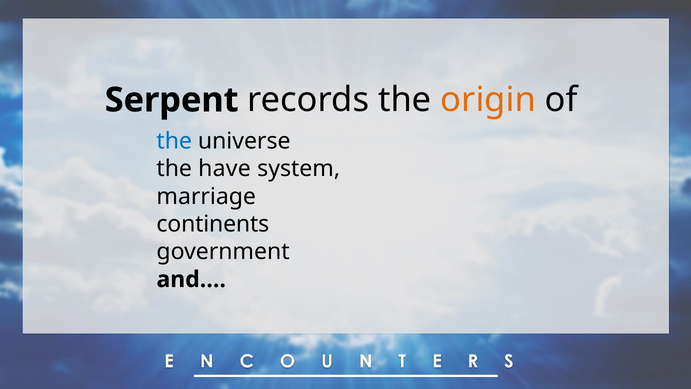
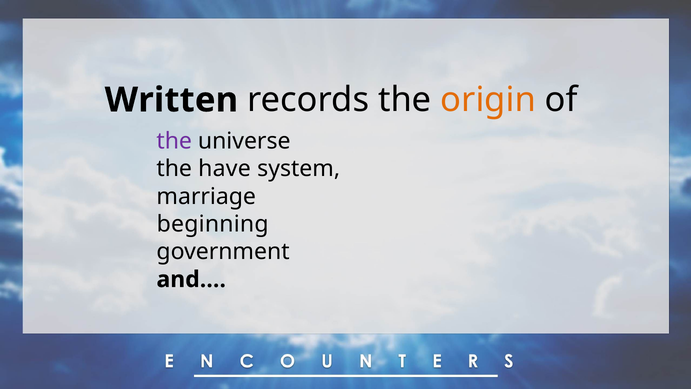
Serpent: Serpent -> Written (171, 100)
the colour: blue -> purple (174, 141)
continents: continents -> beginning (213, 224)
